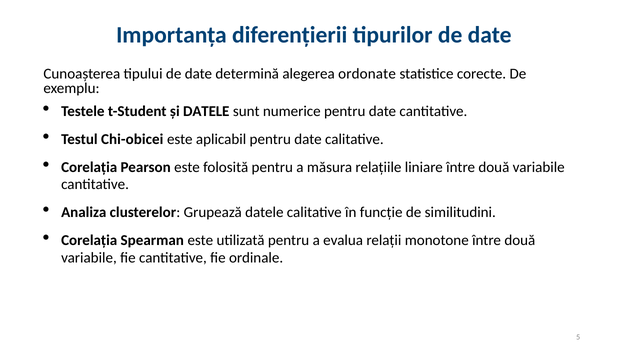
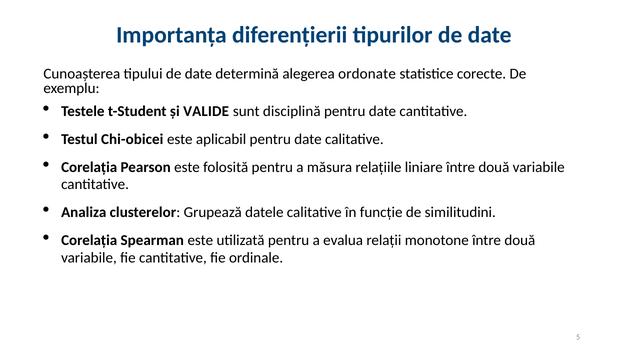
și DATELE: DATELE -> VALIDE (206, 111)
numerice: numerice -> disciplină (292, 111)
